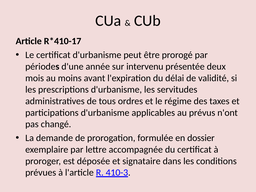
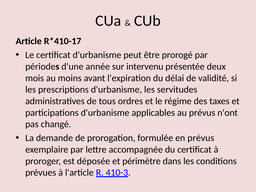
en dossier: dossier -> prévus (201, 138)
signataire: signataire -> périmètre (142, 161)
